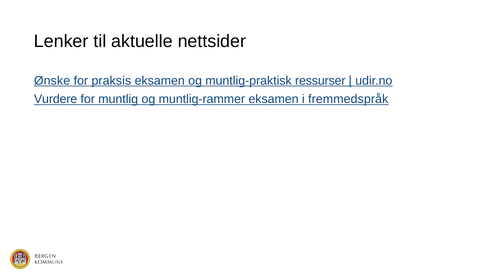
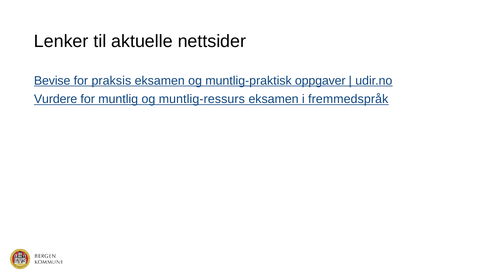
Ønske: Ønske -> Bevise (52, 81)
ressurser: ressurser -> oppgaver (320, 81)
muntlig-rammer: muntlig-rammer -> muntlig-ressurs (202, 99)
